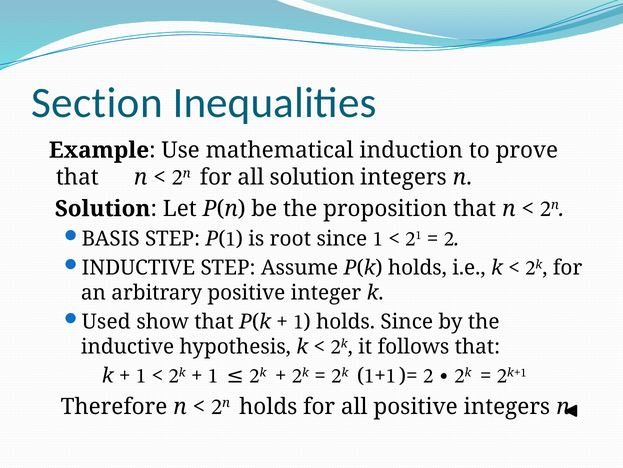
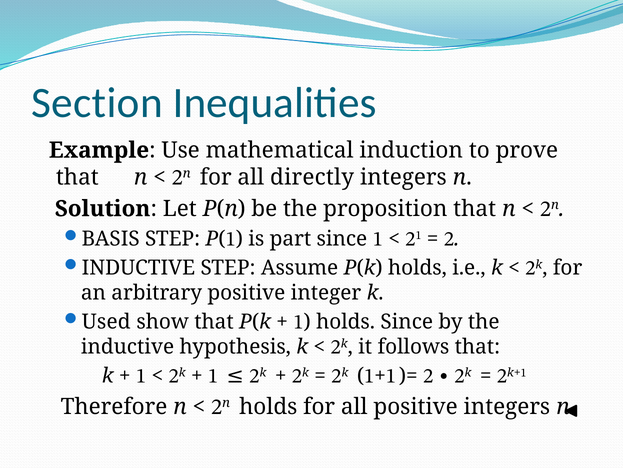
all solution: solution -> directly (312, 177)
root: root -> part (290, 238)
